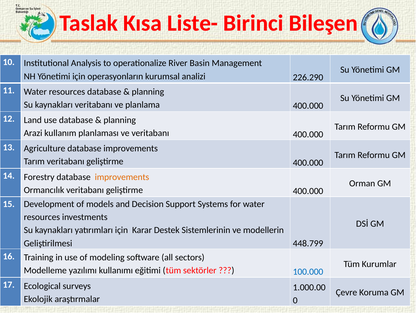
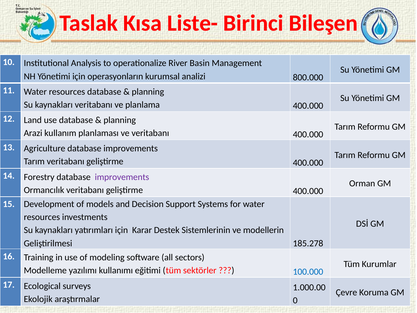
226.290: 226.290 -> 800.000 (308, 77)
improvements colour: orange -> purple (122, 177)
448.799: 448.799 -> 185.278 (308, 243)
